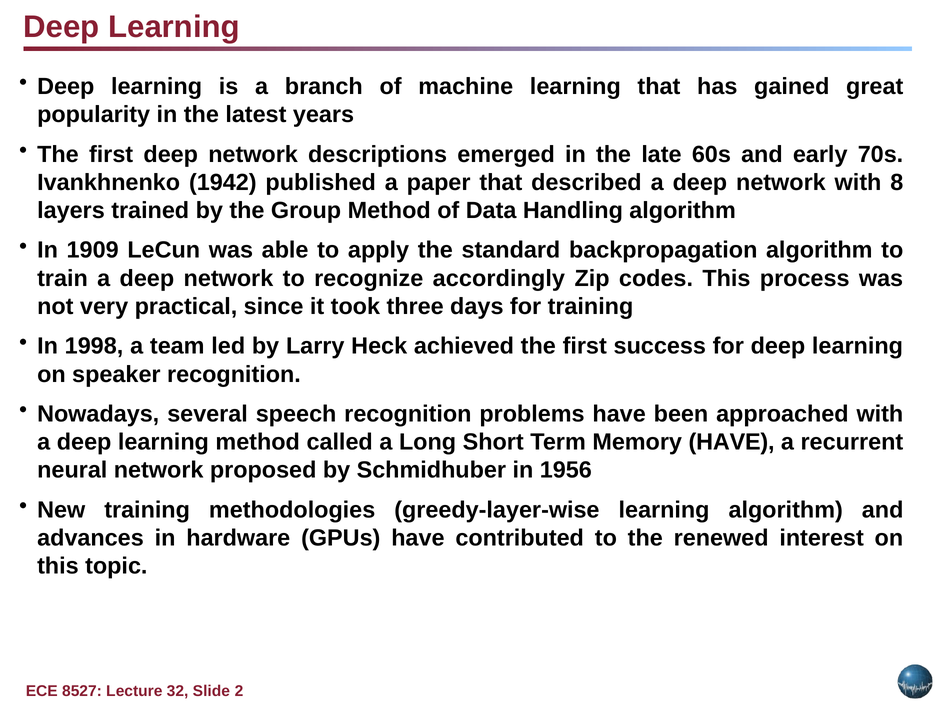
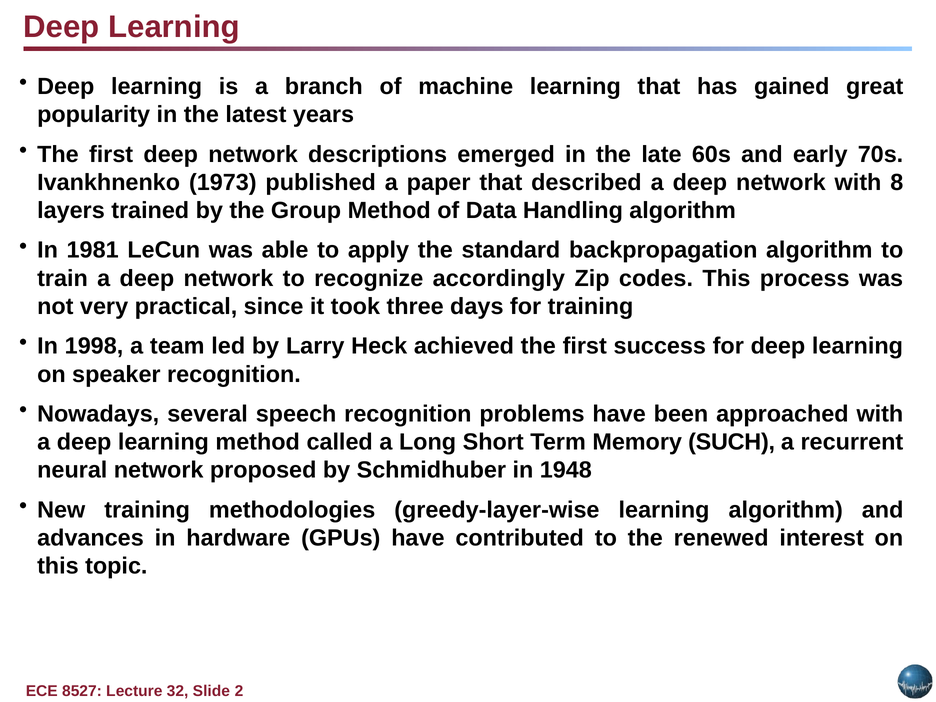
1942: 1942 -> 1973 (223, 182)
1909: 1909 -> 1981 (93, 250)
Memory HAVE: HAVE -> SUCH (732, 442)
1956: 1956 -> 1948 (566, 470)
